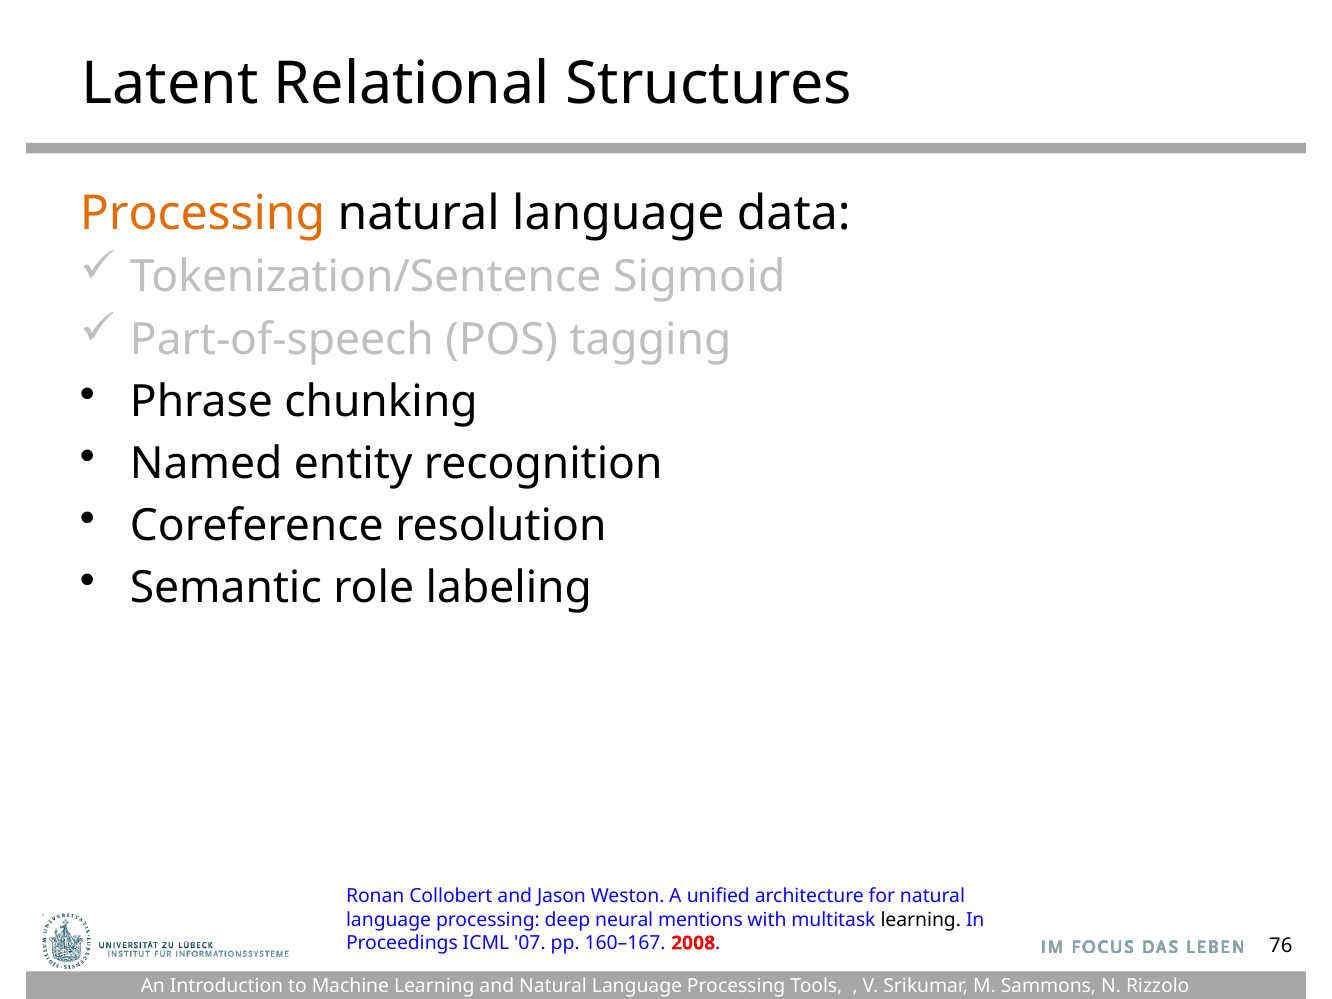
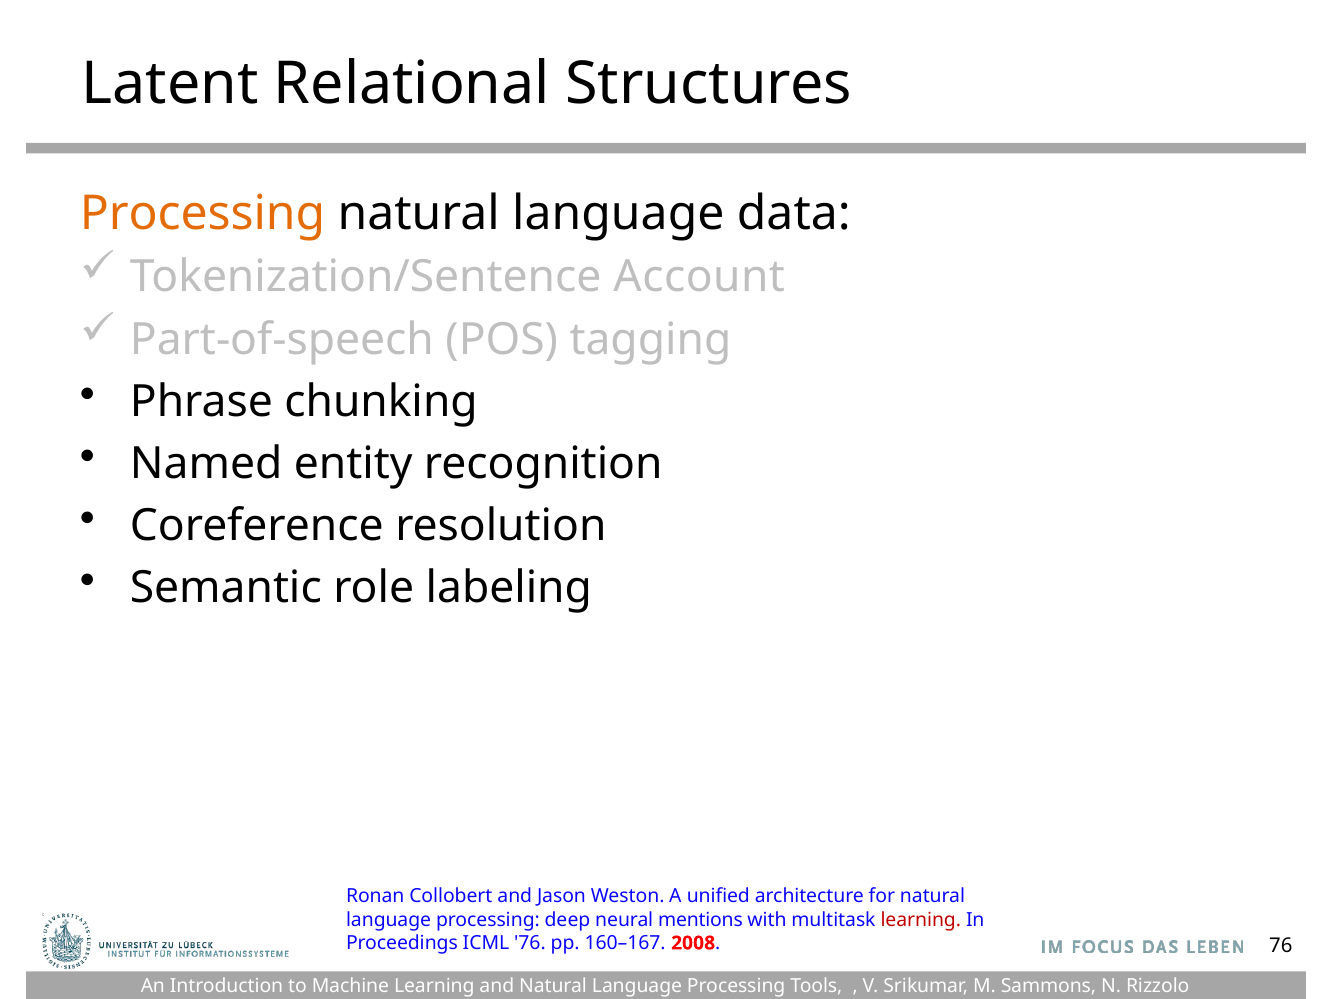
Sigmoid: Sigmoid -> Account (699, 277)
learning colour: black -> red (921, 920)
ICML 07: 07 -> 76 (530, 943)
